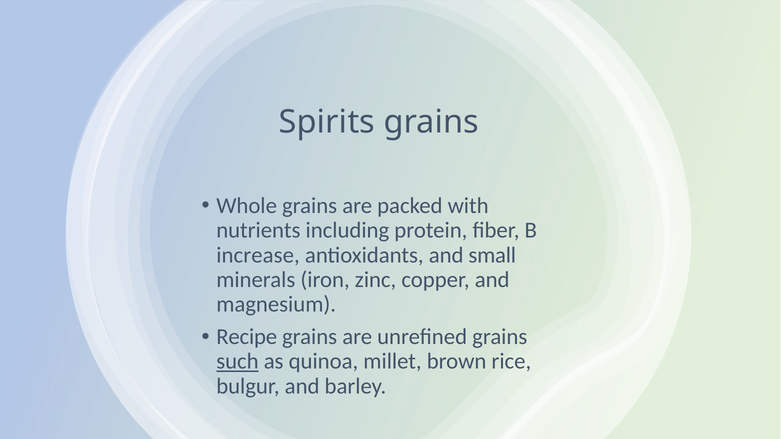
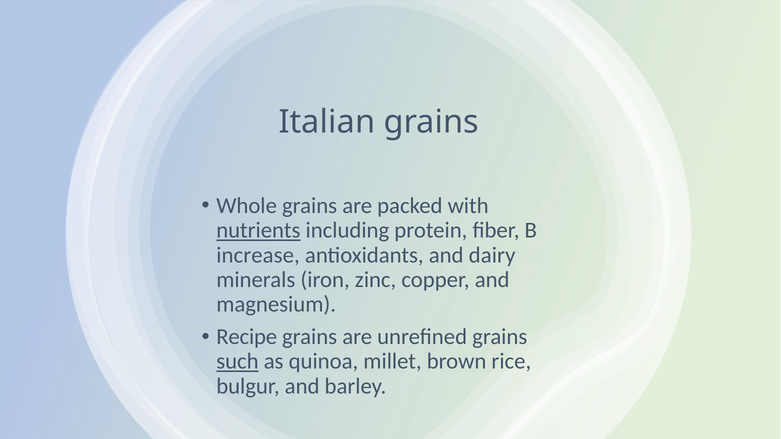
Spirits: Spirits -> Italian (327, 122)
nutrients underline: none -> present (258, 231)
small: small -> dairy (492, 255)
